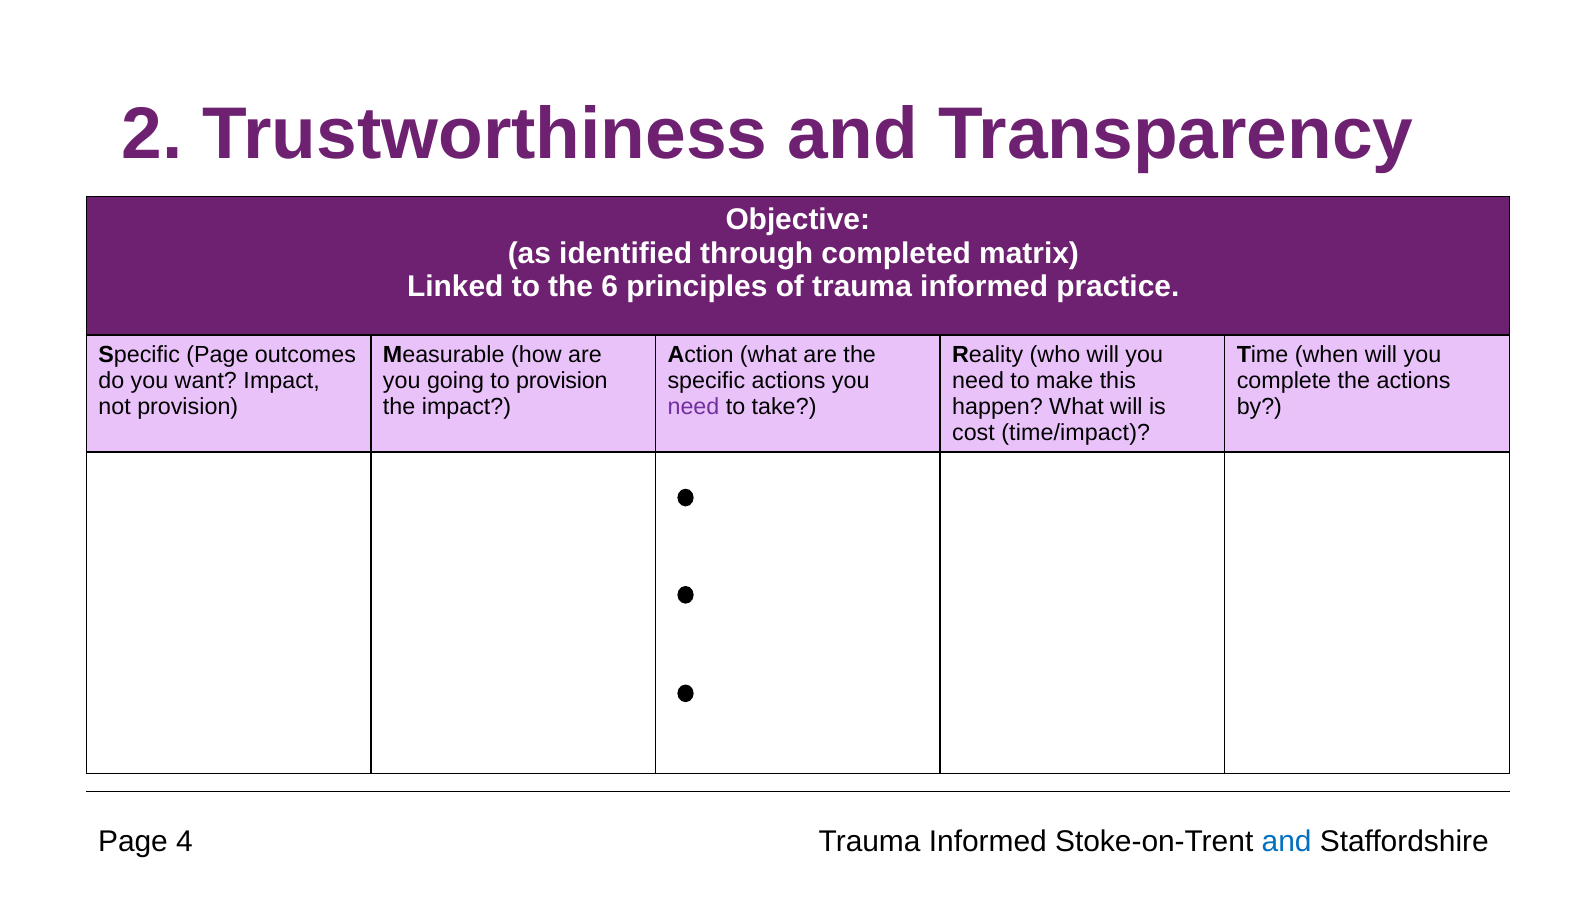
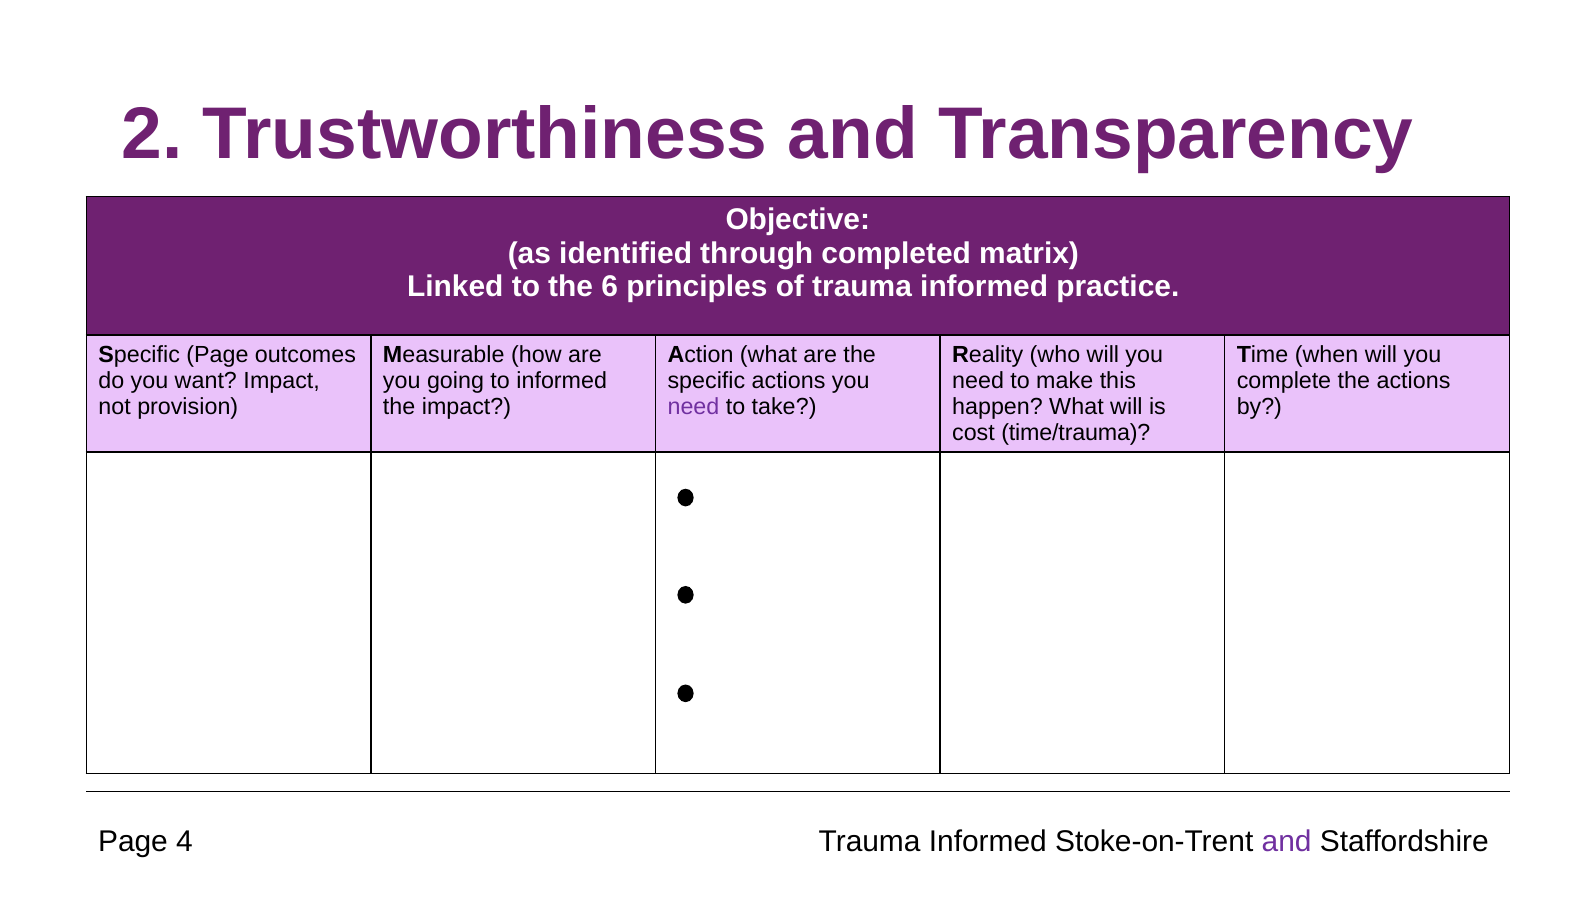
to provision: provision -> informed (562, 381)
time/impact: time/impact -> time/trauma (1076, 433)
and colour: blue -> purple (1287, 841)
